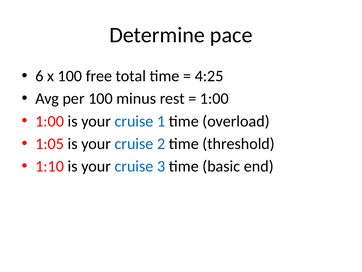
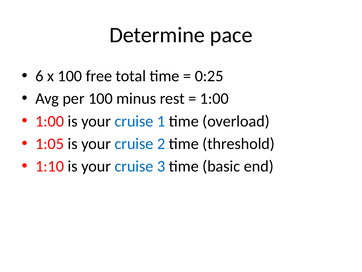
4:25: 4:25 -> 0:25 (209, 76)
